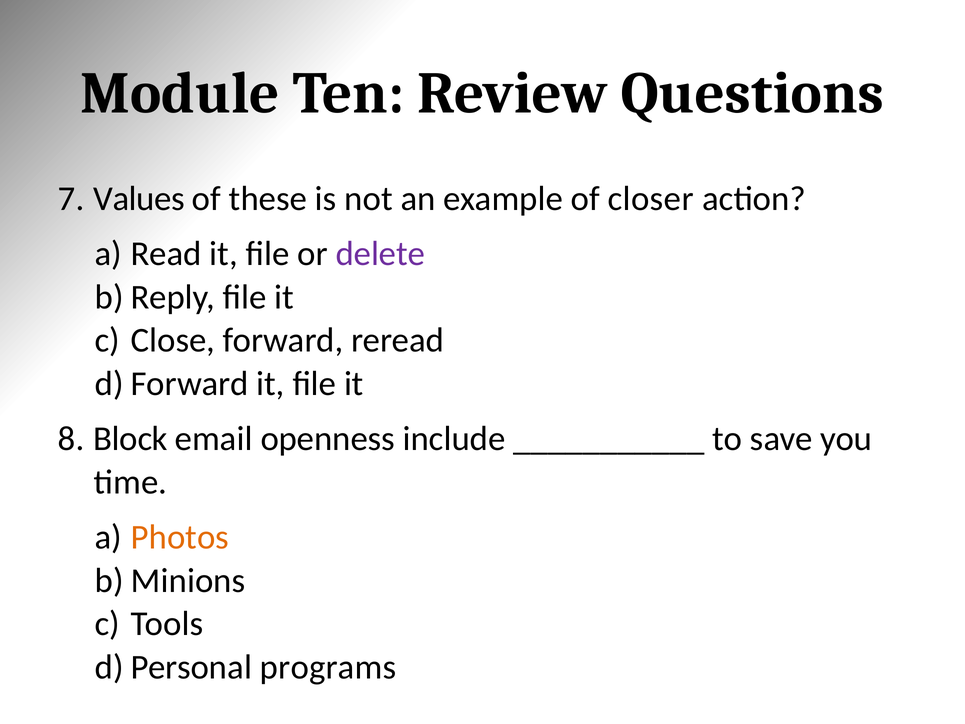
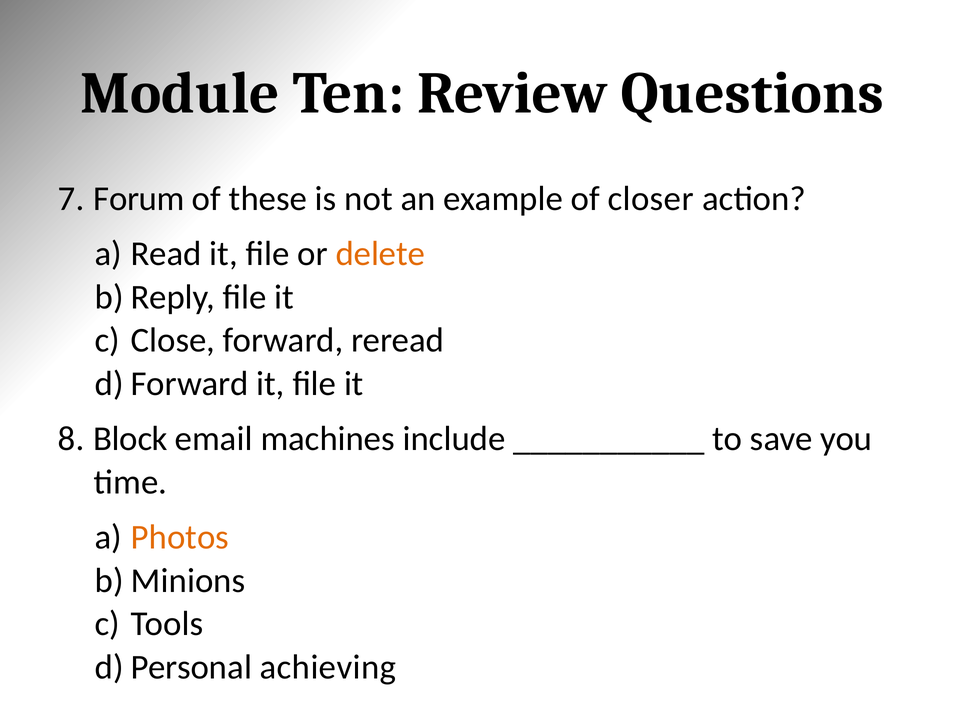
Values: Values -> Forum (139, 198)
delete colour: purple -> orange (380, 254)
openness: openness -> machines (328, 439)
programs: programs -> achieving (328, 667)
